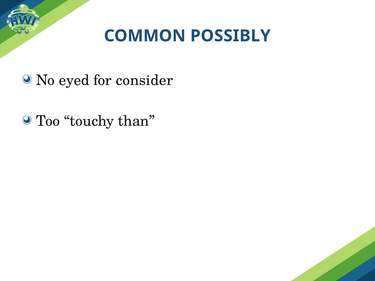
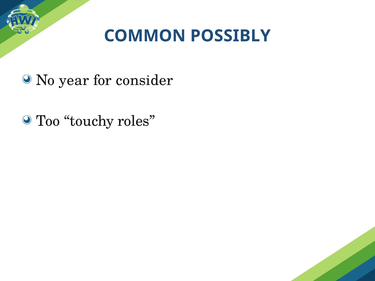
eyed: eyed -> year (74, 80)
than: than -> roles (136, 121)
